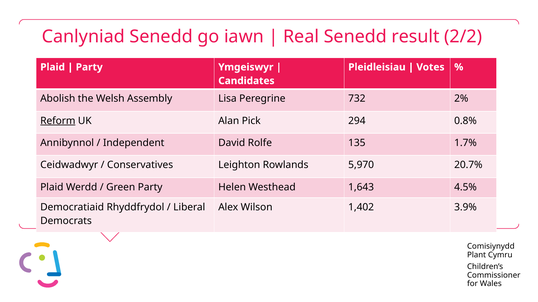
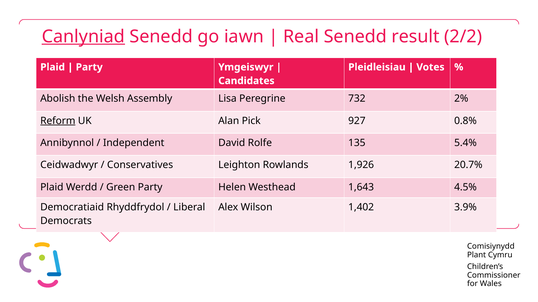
Canlyniad underline: none -> present (83, 37)
294: 294 -> 927 (357, 121)
1.7%: 1.7% -> 5.4% (465, 143)
5,970: 5,970 -> 1,926 (361, 165)
